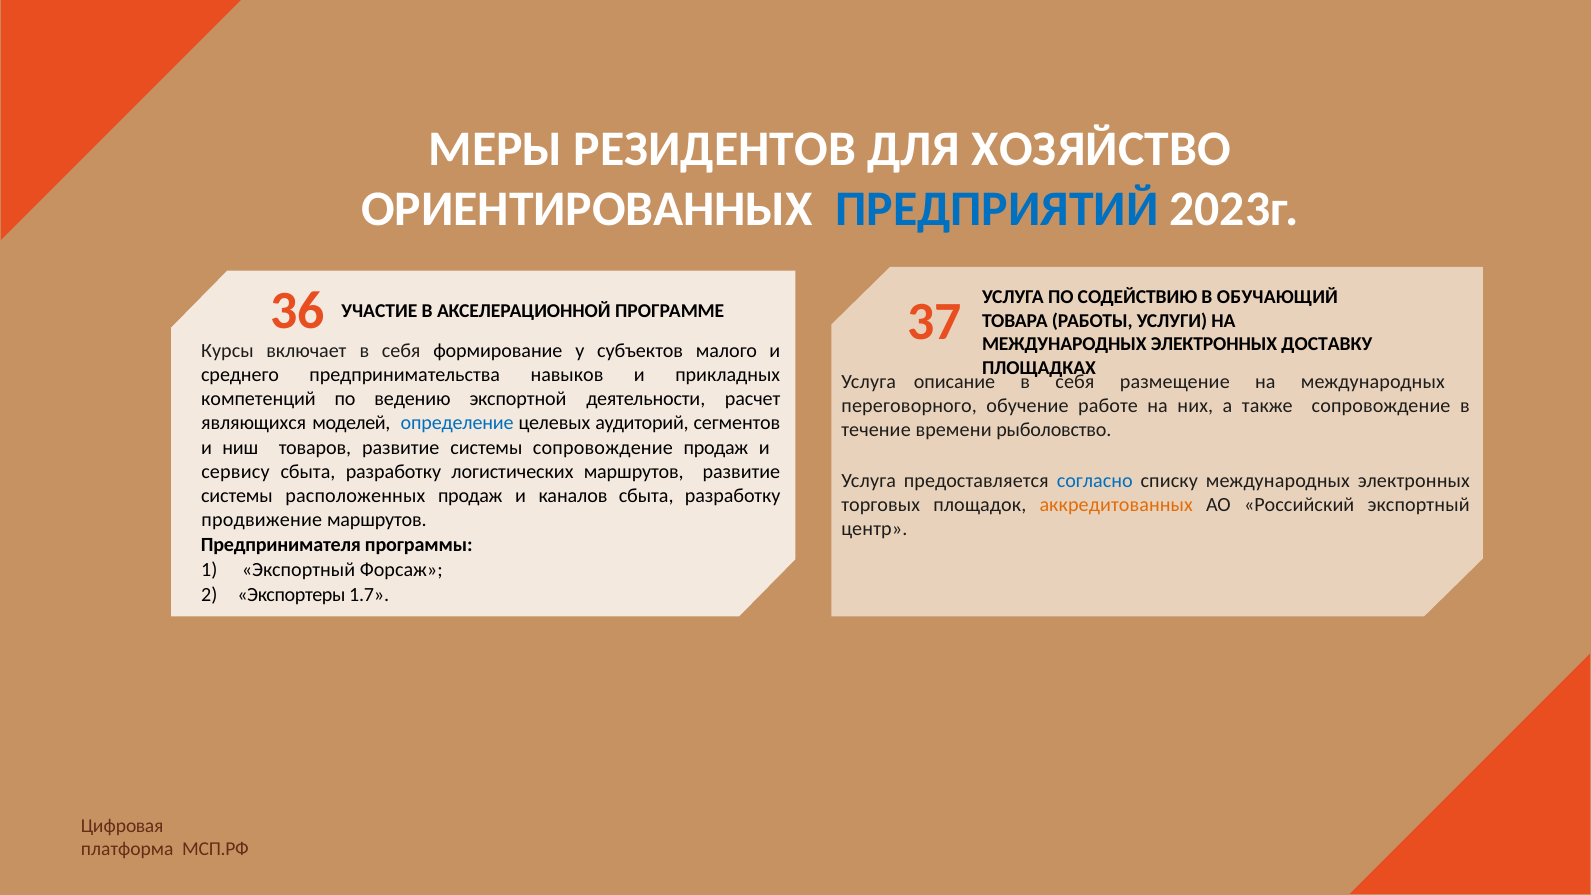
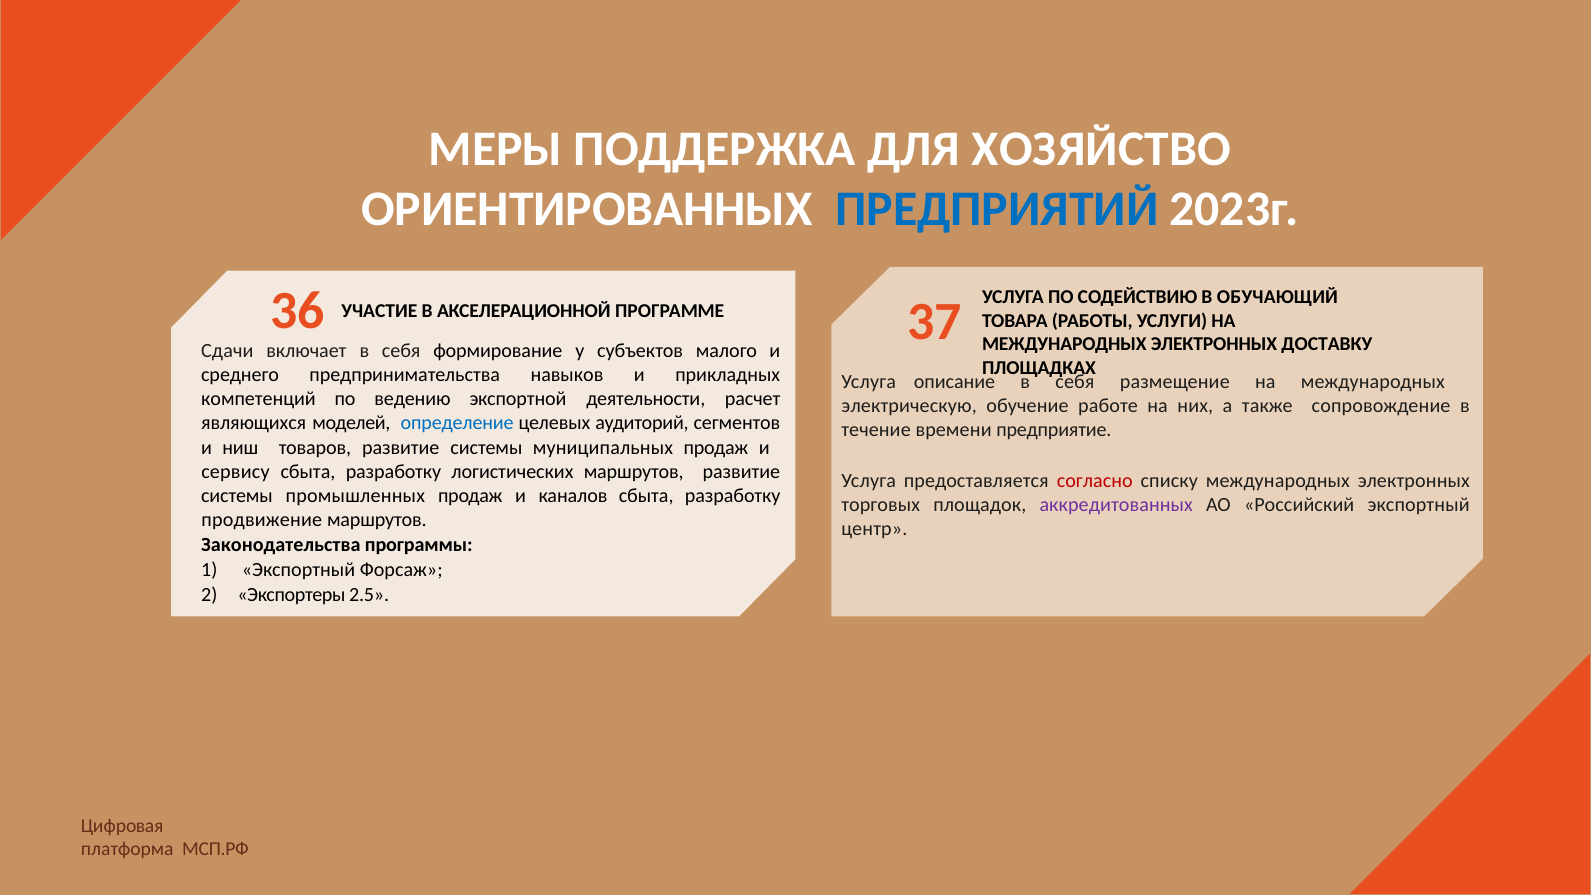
РЕЗИДЕНТОВ: РЕЗИДЕНТОВ -> ПОДДЕРЖКА (715, 149)
Курсы: Курсы -> Сдачи (227, 351)
переговорного: переговорного -> электрическую (909, 406)
рыболовство: рыболовство -> предприятие (1054, 430)
системы сопровождение: сопровождение -> муниципальных (603, 447)
согласно colour: blue -> red (1095, 481)
расположенных: расположенных -> промышленных (355, 496)
аккредитованных colour: orange -> purple (1116, 505)
Предпринимателя: Предпринимателя -> Законодательства (281, 545)
1.7: 1.7 -> 2.5 (369, 595)
